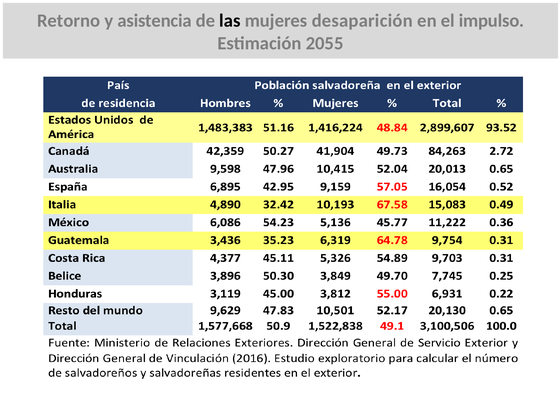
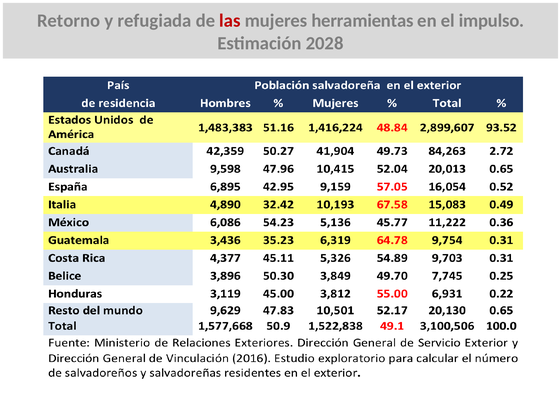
asistencia: asistencia -> refugiada (155, 21)
las colour: black -> red (230, 21)
desaparición: desaparición -> herramientas (362, 21)
2055: 2055 -> 2028 (325, 43)
